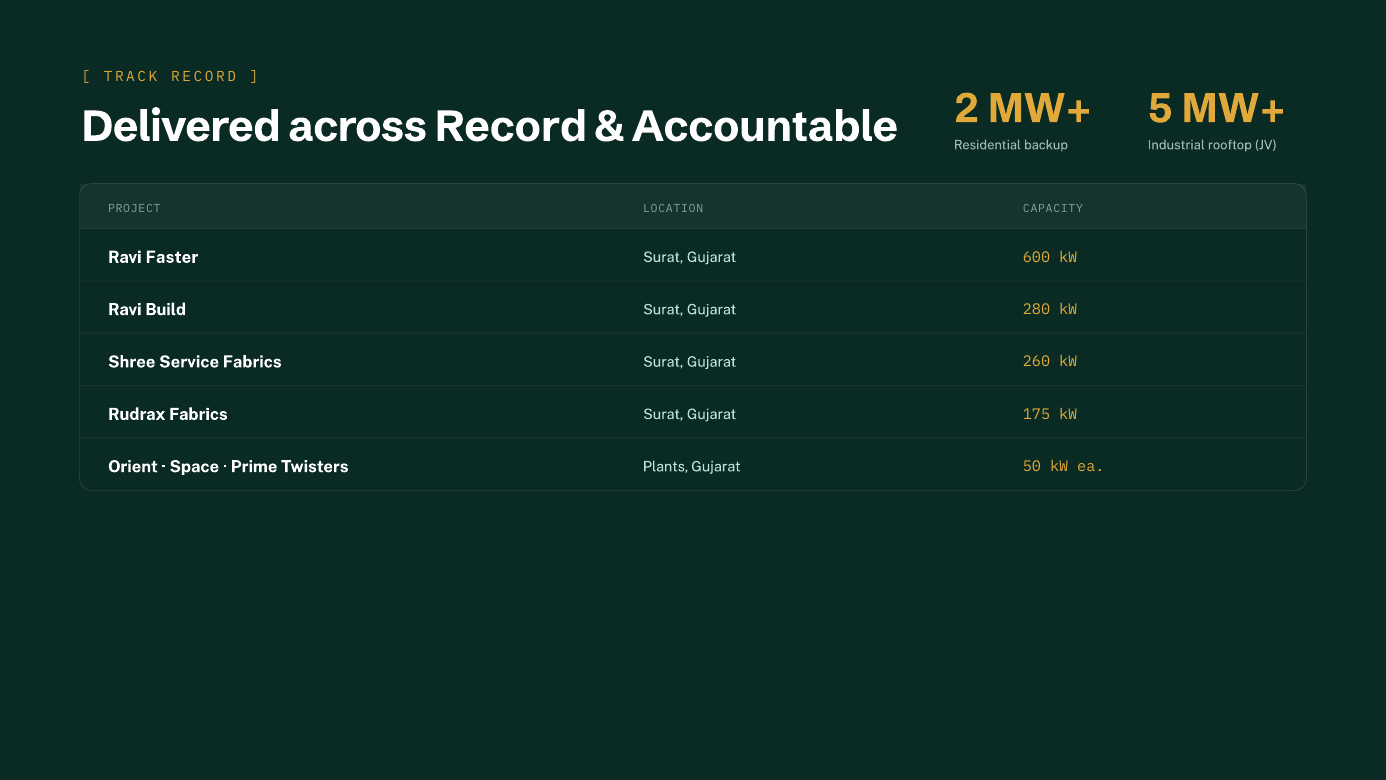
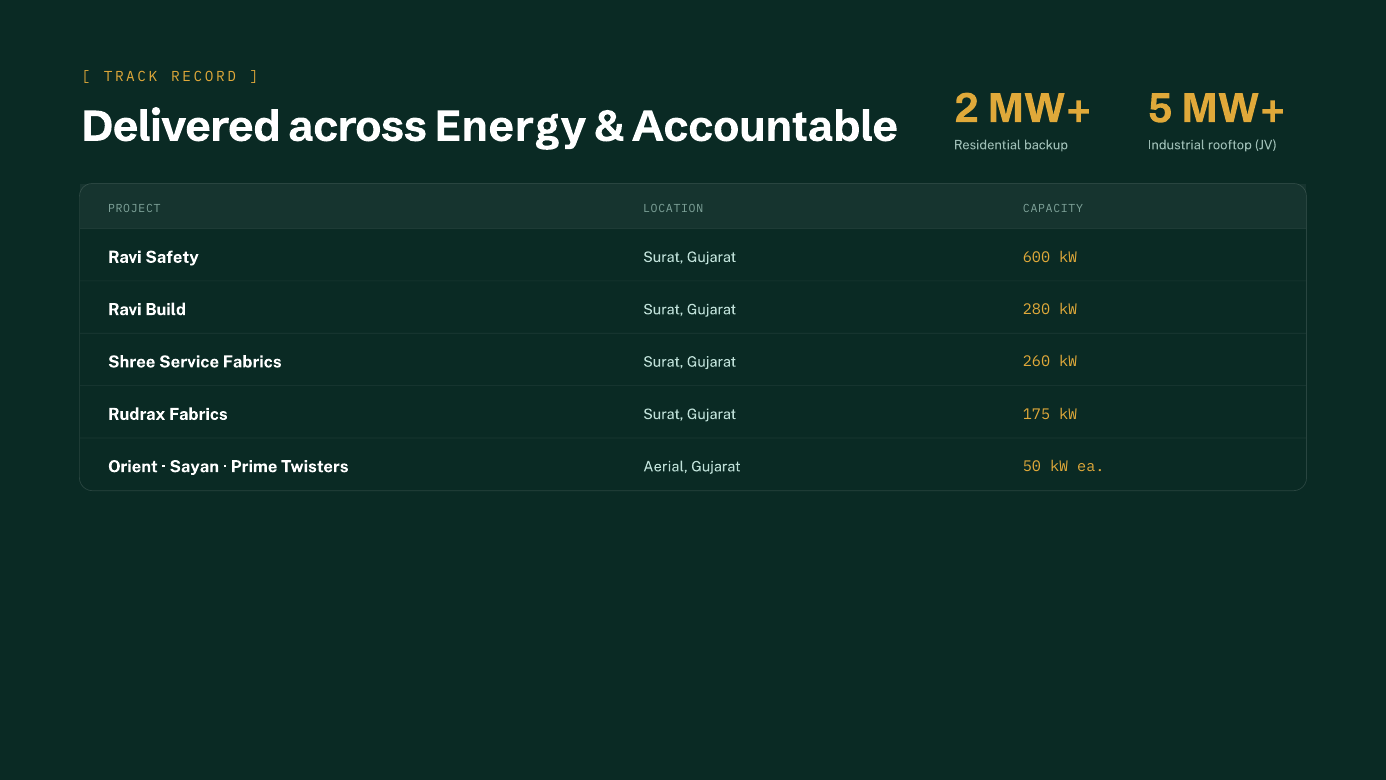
across Record: Record -> Energy (511, 127)
Faster: Faster -> Safety (172, 257)
Space: Space -> Sayan (194, 466)
Plants: Plants -> Aerial (665, 466)
